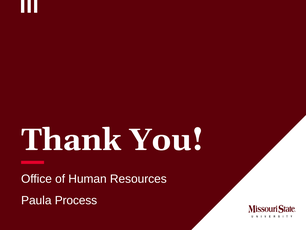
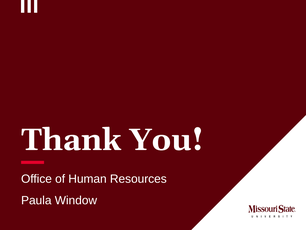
Process: Process -> Window (76, 200)
